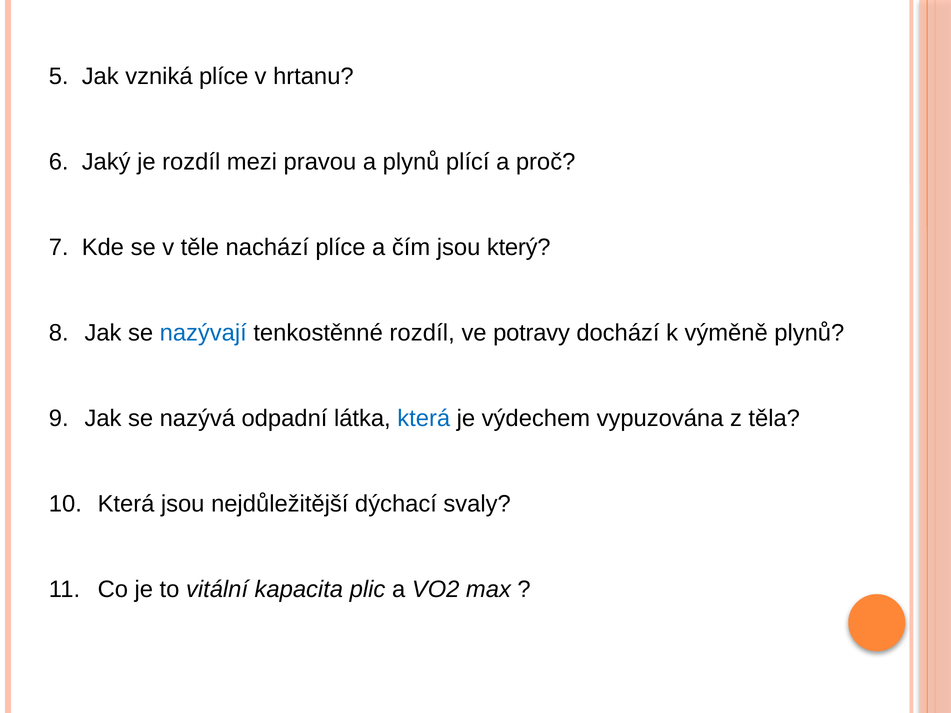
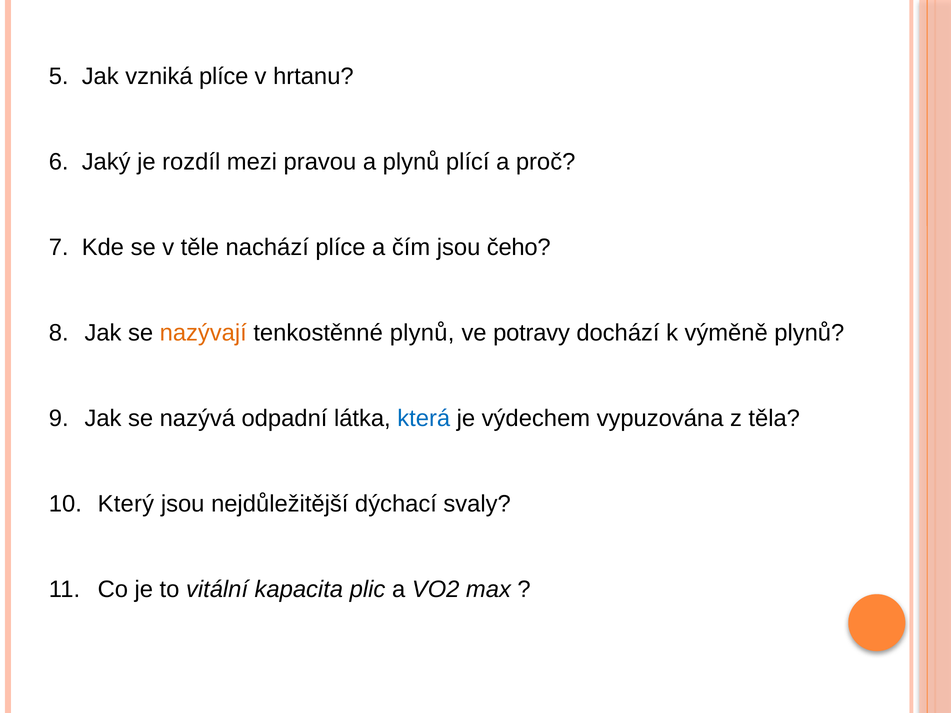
který: který -> čeho (519, 247)
nazývají colour: blue -> orange (203, 333)
tenkostěnné rozdíl: rozdíl -> plynů (422, 333)
Která: Která -> Který (126, 504)
